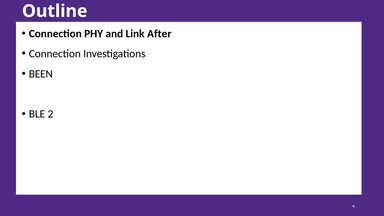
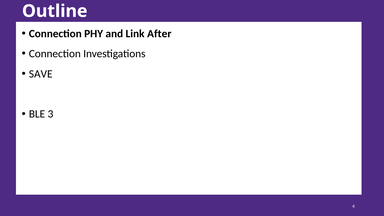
BEEN: BEEN -> SAVE (41, 74)
2: 2 -> 3 (50, 114)
